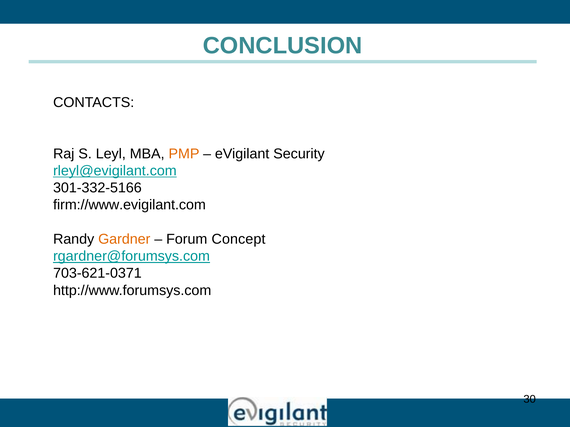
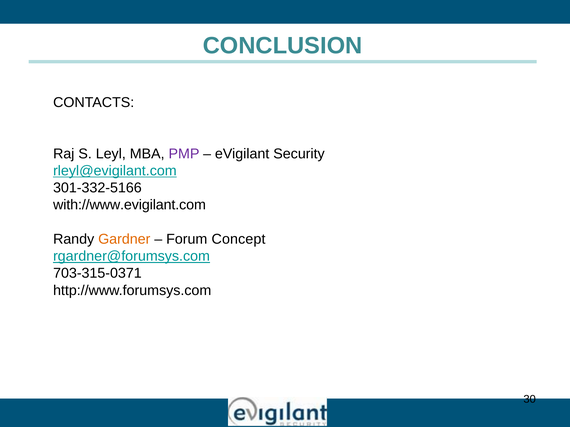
PMP colour: orange -> purple (184, 154)
firm://www.evigilant.com: firm://www.evigilant.com -> with://www.evigilant.com (129, 205)
703-621-0371: 703-621-0371 -> 703-315-0371 (97, 274)
